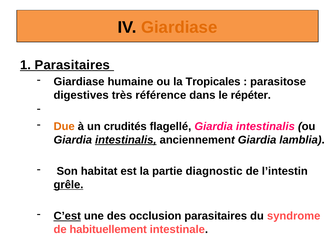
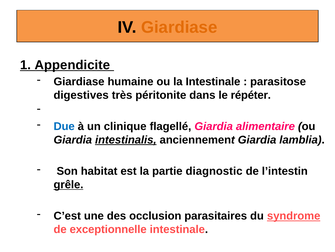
1 Parasitaires: Parasitaires -> Appendicite (72, 65)
la Tropicales: Tropicales -> Intestinale (213, 81)
référence: référence -> péritonite (161, 95)
Due colour: orange -> blue (64, 126)
crudités: crudités -> clinique (125, 126)
flagellé Giardia intestinalis: intestinalis -> alimentaire (265, 126)
C’est underline: present -> none (67, 215)
syndrome underline: none -> present (294, 215)
habituellement: habituellement -> exceptionnelle (108, 229)
